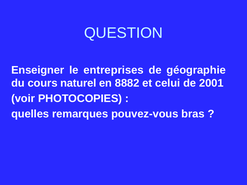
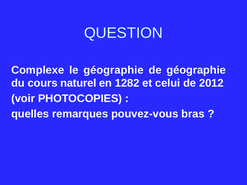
Enseigner: Enseigner -> Complexe (38, 70)
le entreprises: entreprises -> géographie (114, 70)
8882: 8882 -> 1282 (127, 83)
2001: 2001 -> 2012 (211, 83)
